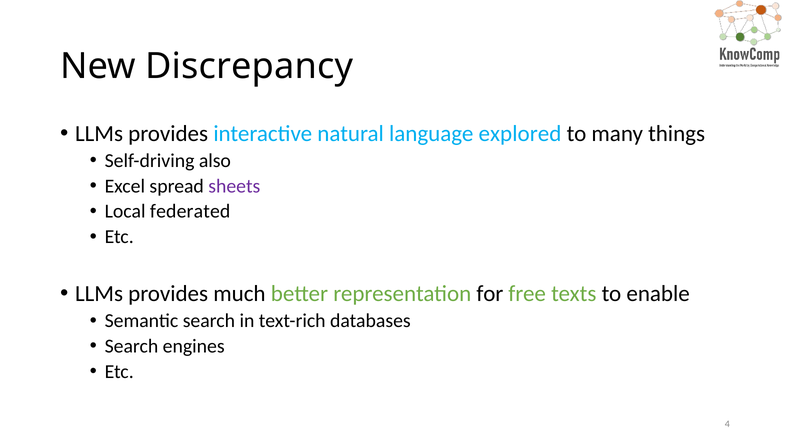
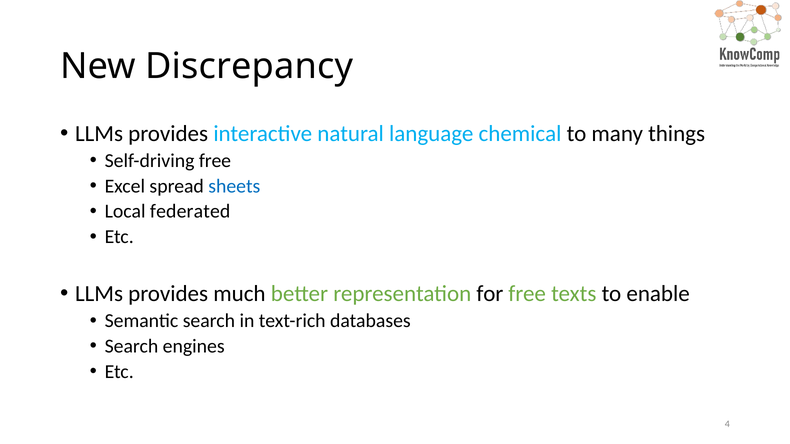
explored: explored -> chemical (520, 134)
Self-driving also: also -> free (215, 161)
sheets colour: purple -> blue (234, 186)
